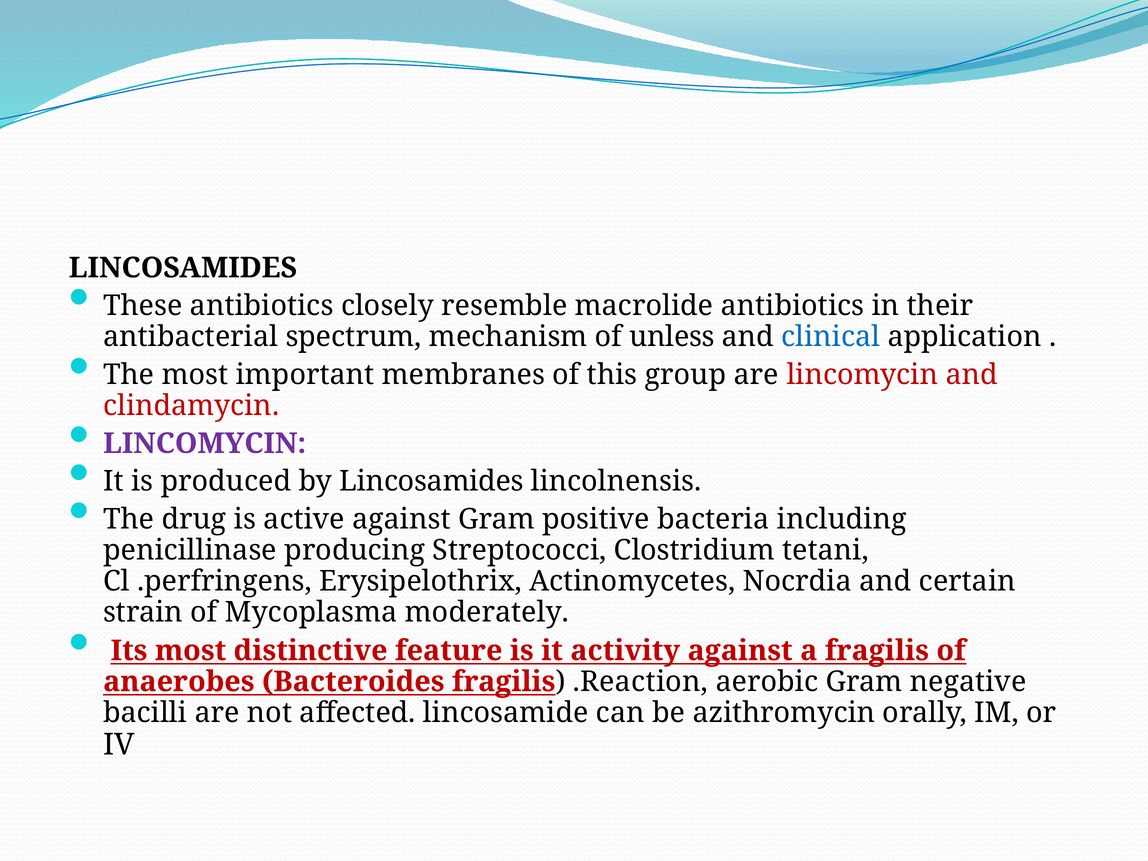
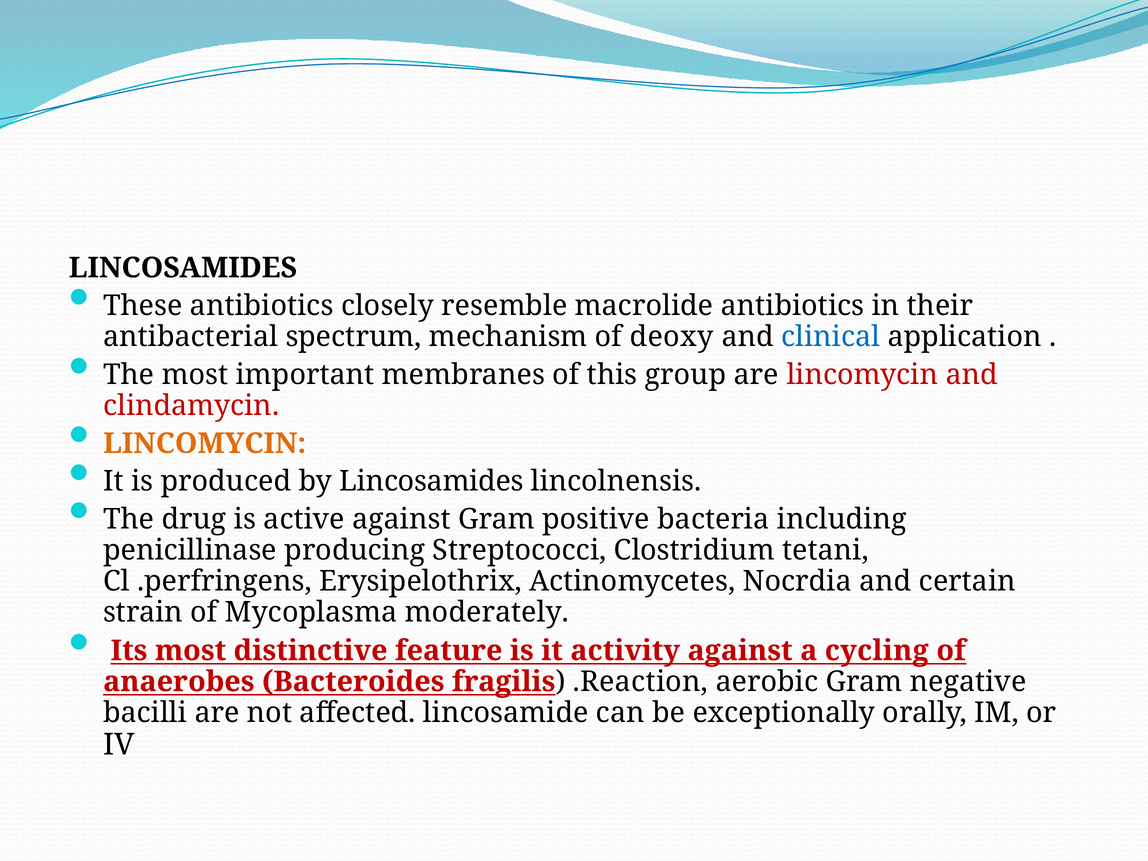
unless: unless -> deoxy (672, 337)
LINCOMYCIN colour: purple -> orange (205, 443)
a fragilis: fragilis -> cycling (877, 651)
azithromycin: azithromycin -> exceptionally (784, 713)
